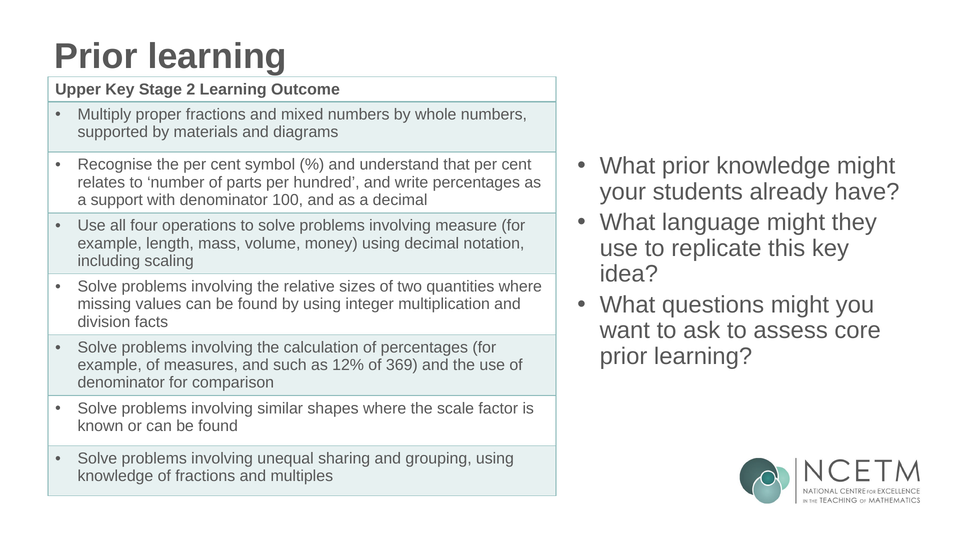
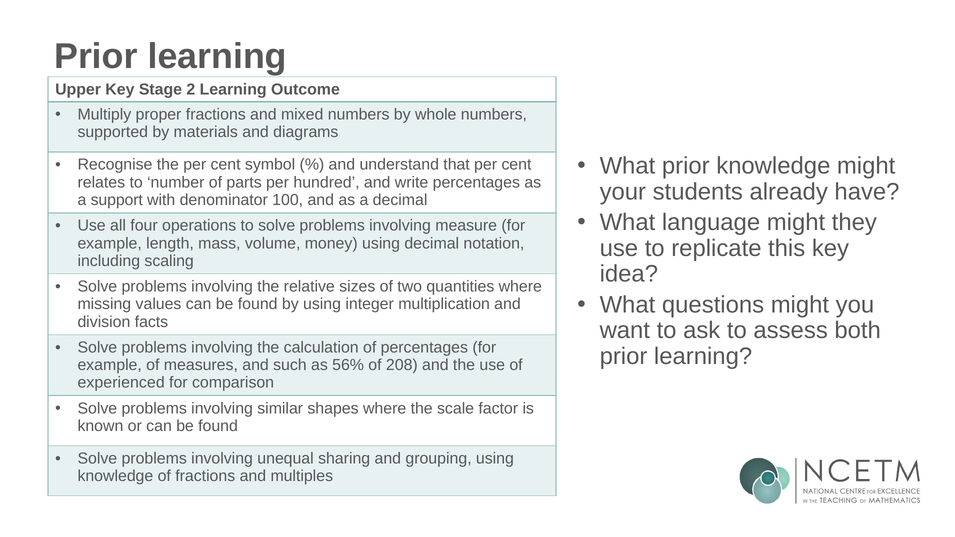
core: core -> both (858, 331)
12%: 12% -> 56% (348, 365)
369: 369 -> 208 (402, 365)
denominator: denominator -> experienced (121, 383)
